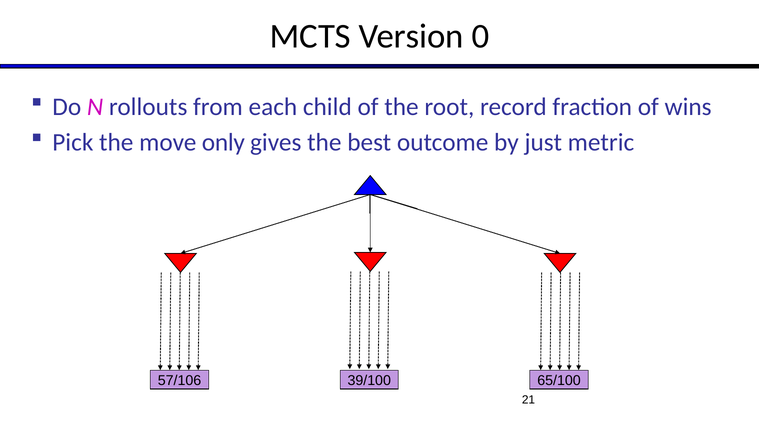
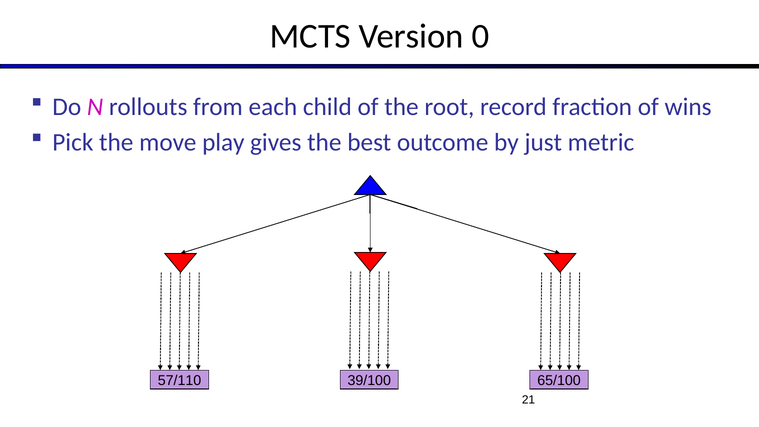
only: only -> play (223, 142)
57/106: 57/106 -> 57/110 (180, 380)
